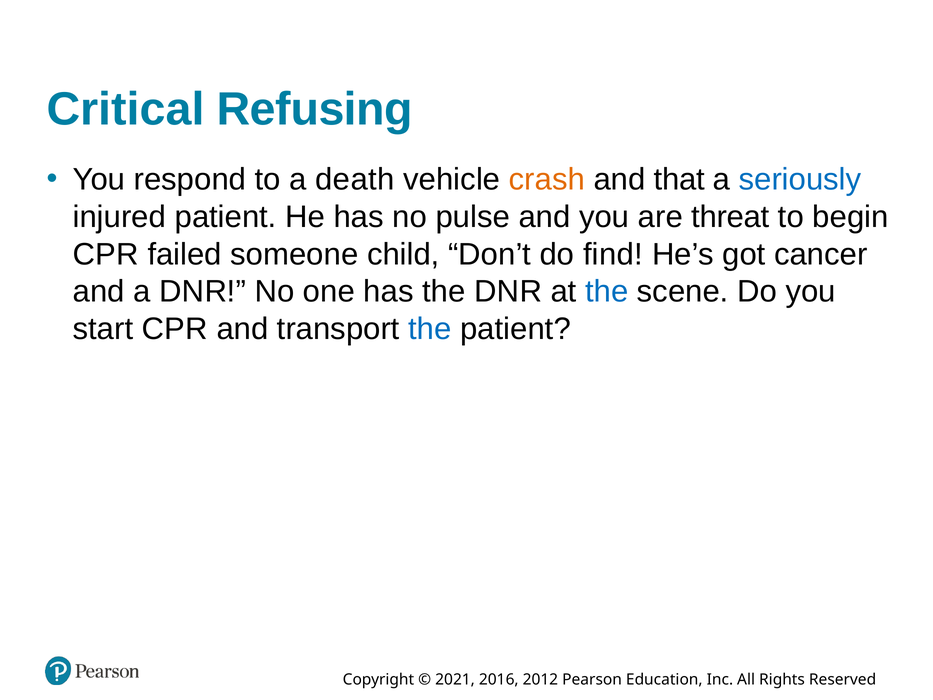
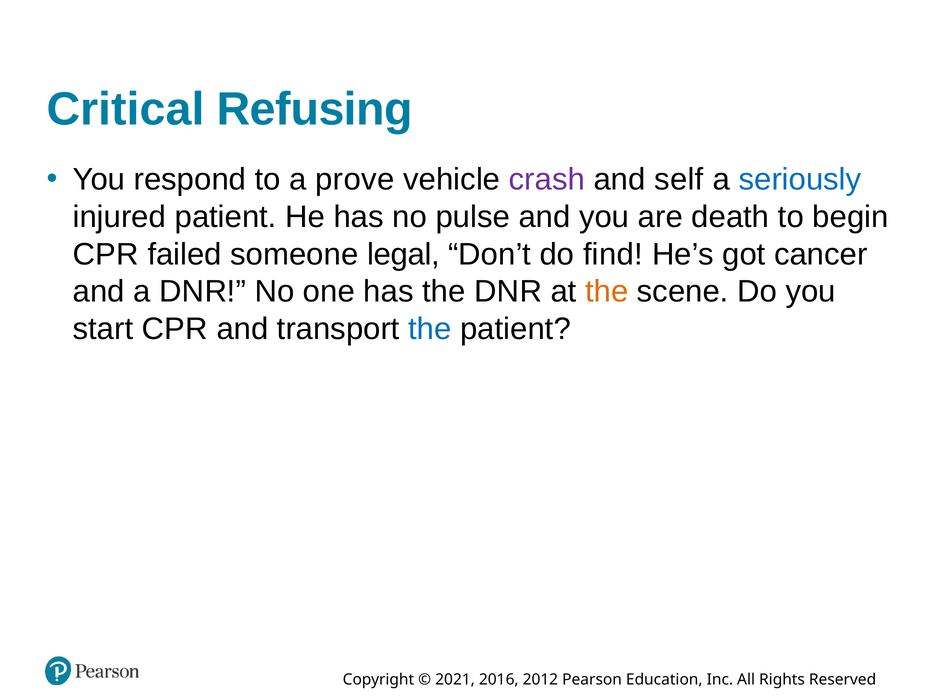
death: death -> prove (355, 180)
crash colour: orange -> purple (547, 180)
that: that -> self (679, 180)
threat: threat -> death (730, 217)
child: child -> legal (403, 254)
the colour: blue -> orange (607, 292)
